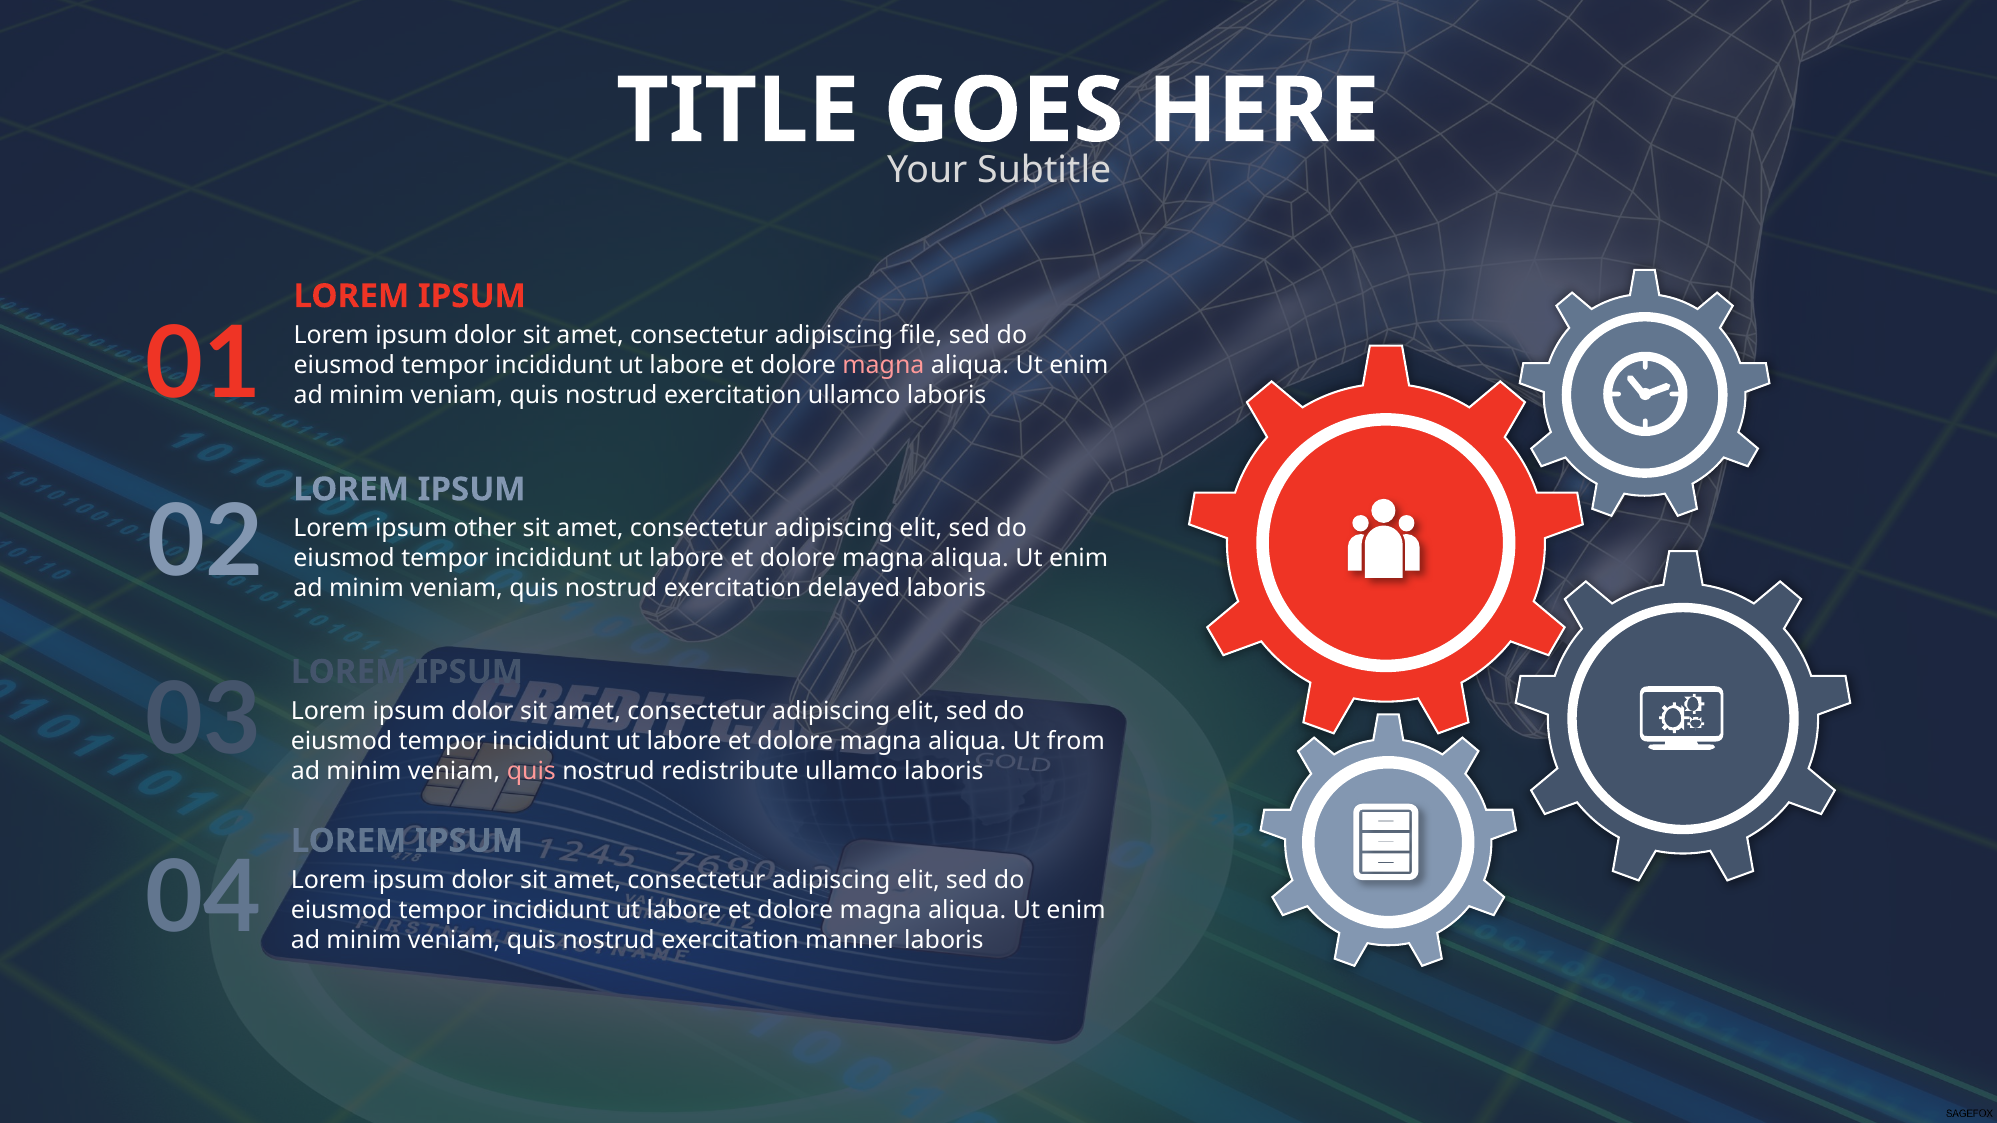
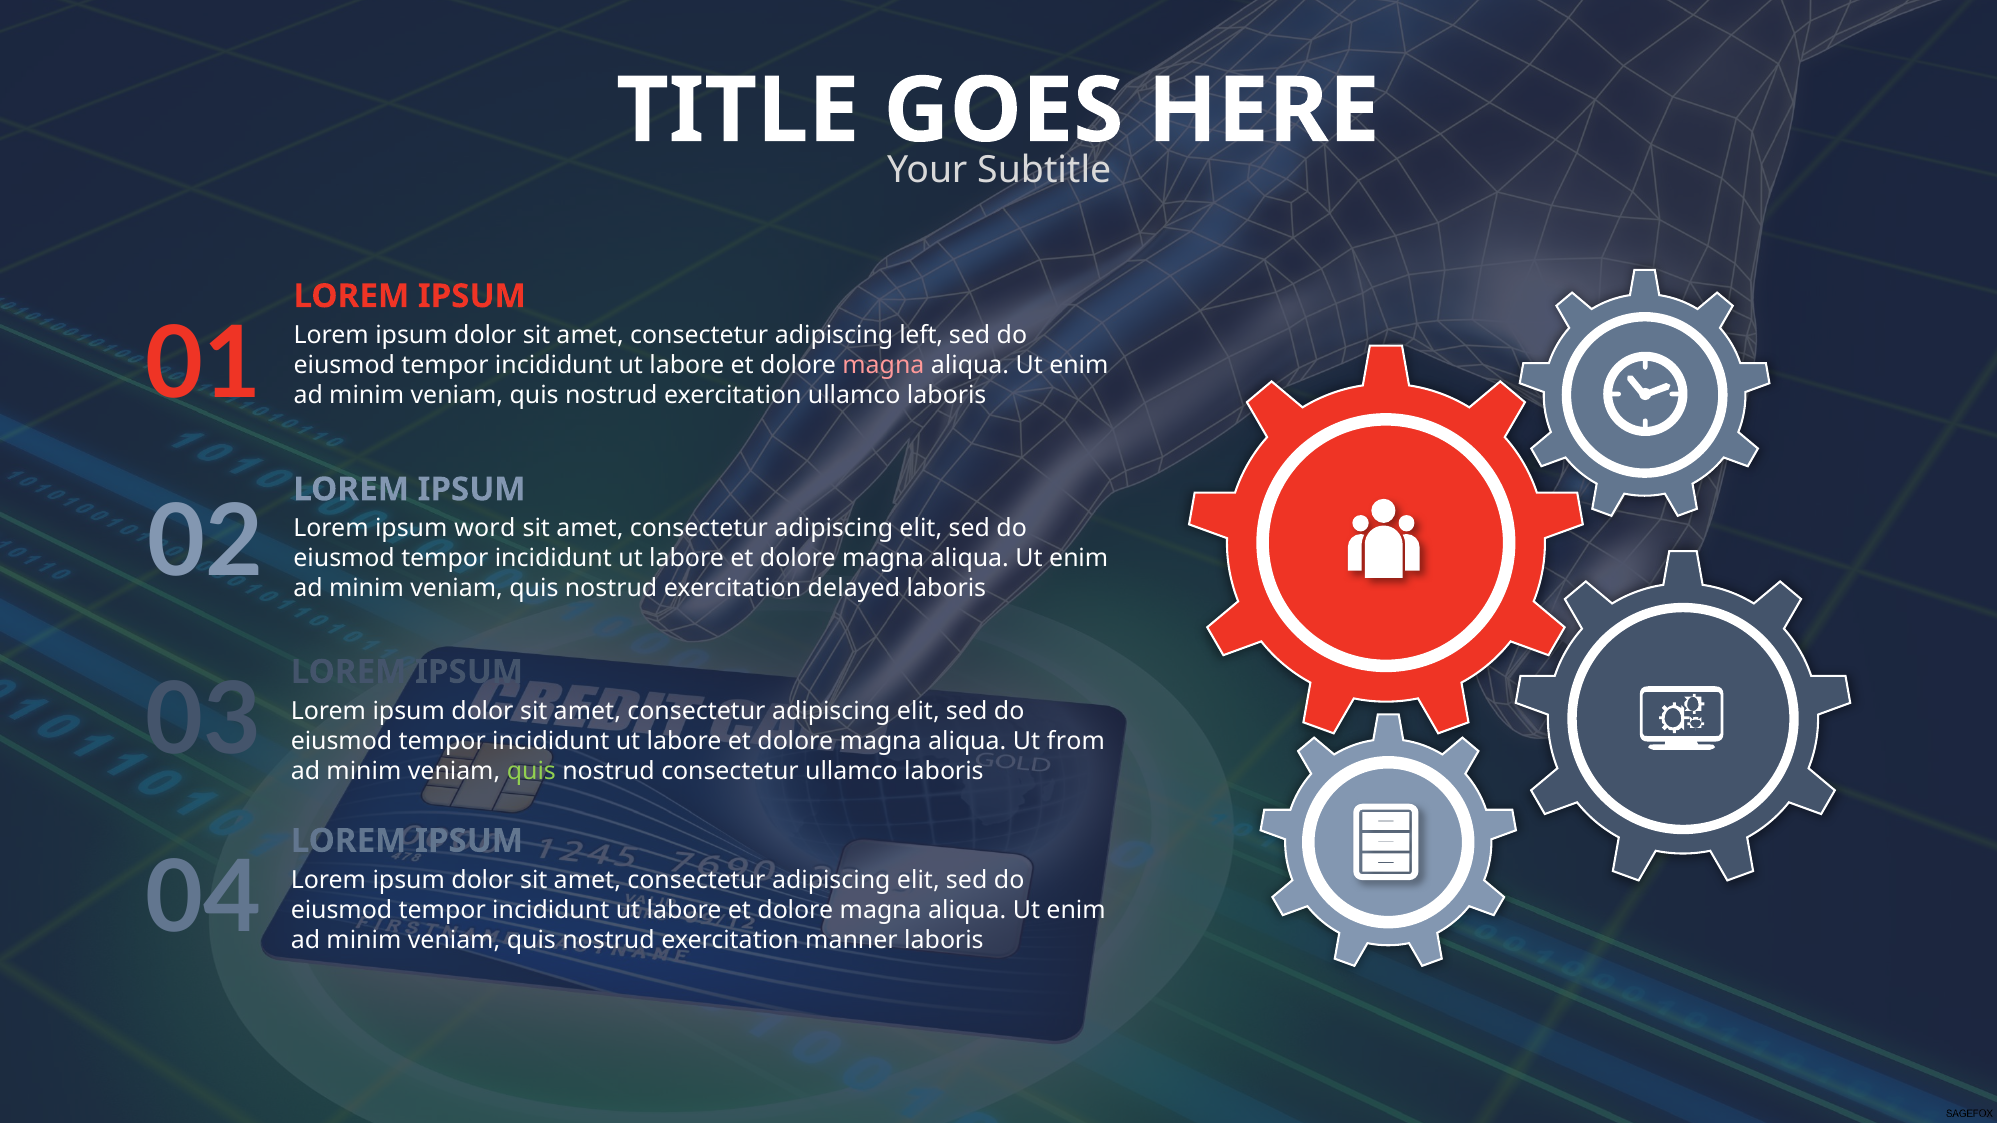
file: file -> left (921, 336)
other: other -> word (485, 529)
quis colour: pink -> light green (531, 771)
nostrud redistribute: redistribute -> consectetur (730, 771)
